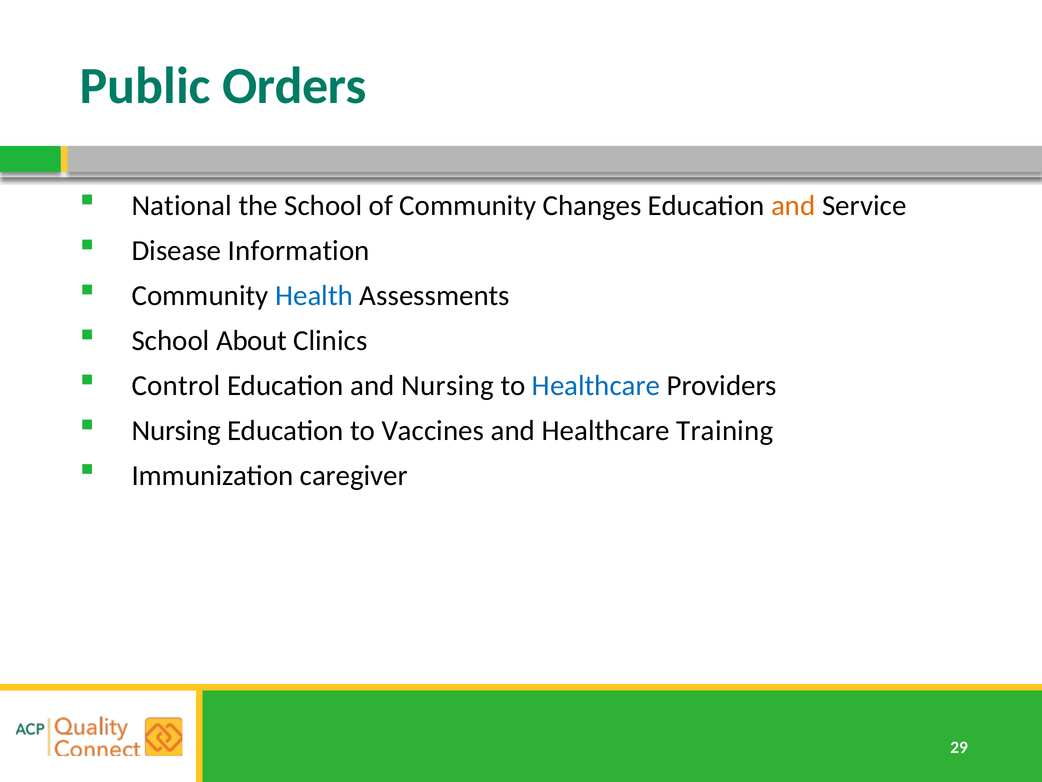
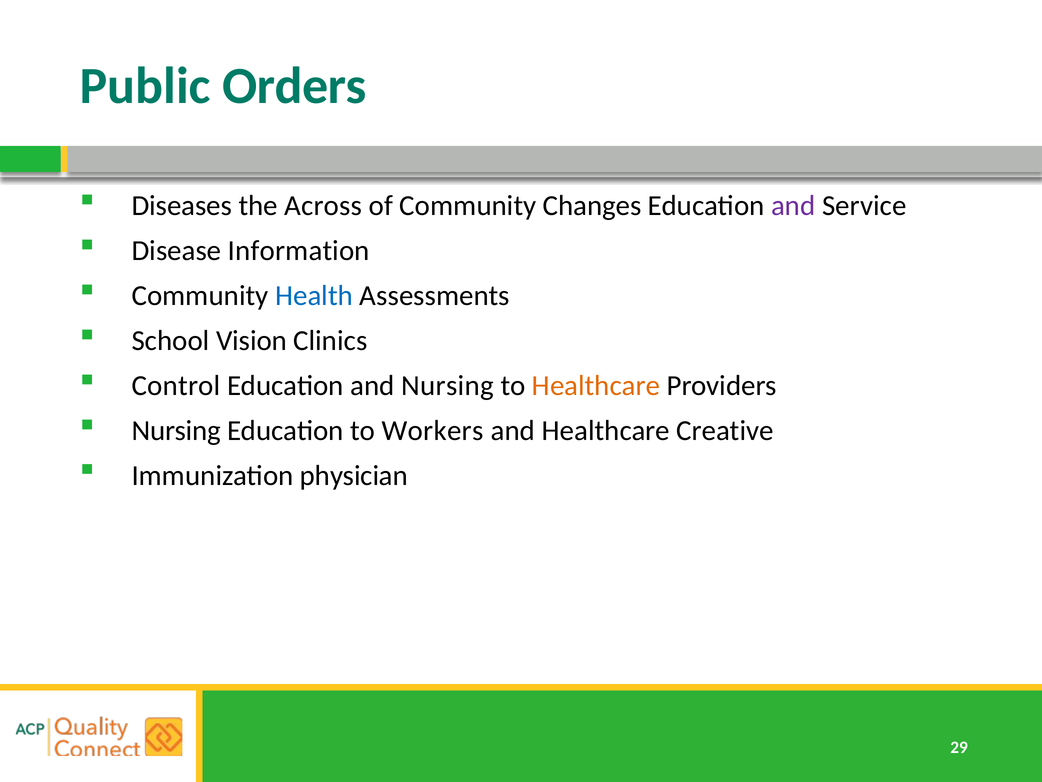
National: National -> Diseases (182, 206)
the School: School -> Across (323, 206)
and colour: orange -> purple (793, 206)
About: About -> Vision (251, 341)
Healthcare colour: blue -> orange (596, 385)
Vaccines: Vaccines -> Workers (433, 430)
Training: Training -> Creative (725, 430)
caregiver: caregiver -> physician (354, 475)
